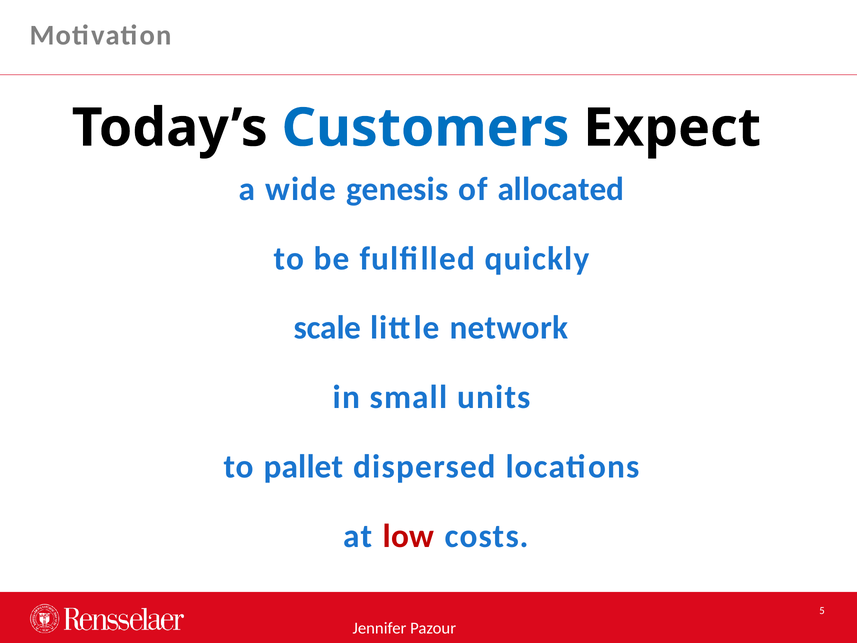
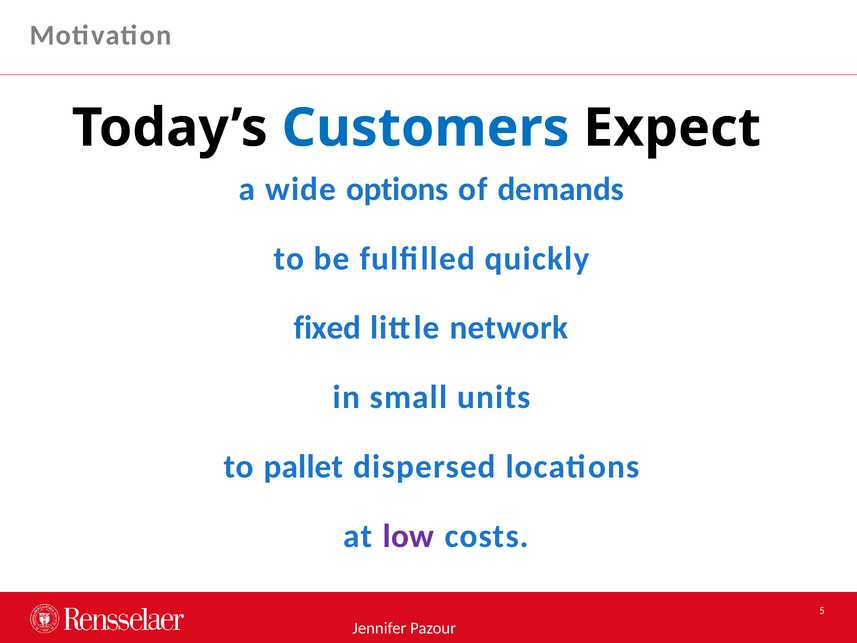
genesis: genesis -> options (397, 189)
allocated: allocated -> demands (561, 189)
scale: scale -> fixed (327, 328)
low colour: red -> purple (408, 536)
